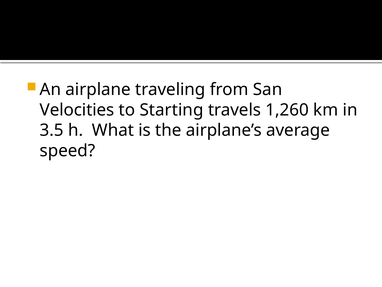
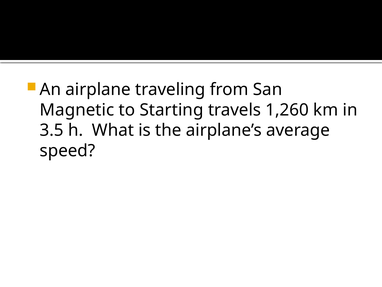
Velocities: Velocities -> Magnetic (77, 110)
